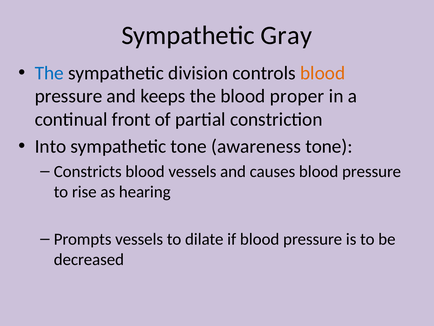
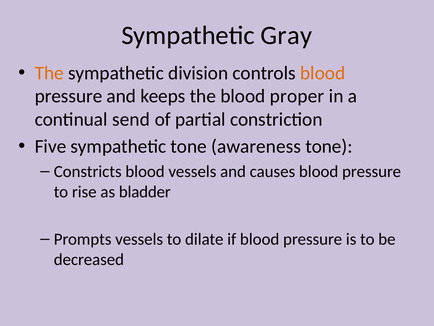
The colour: blue -> orange (49, 73)
front: front -> send (131, 119)
Into: Into -> Five (51, 146)
hearing: hearing -> bladder (145, 191)
